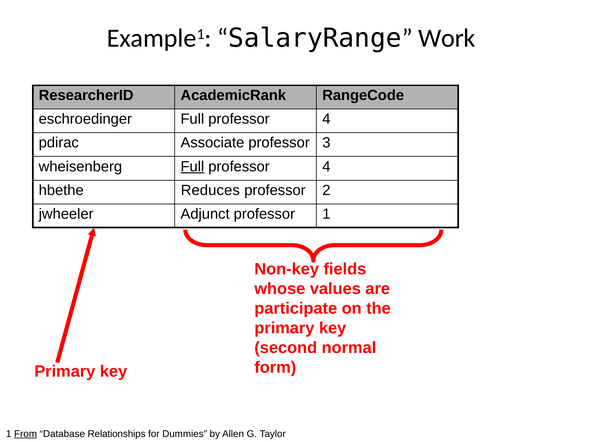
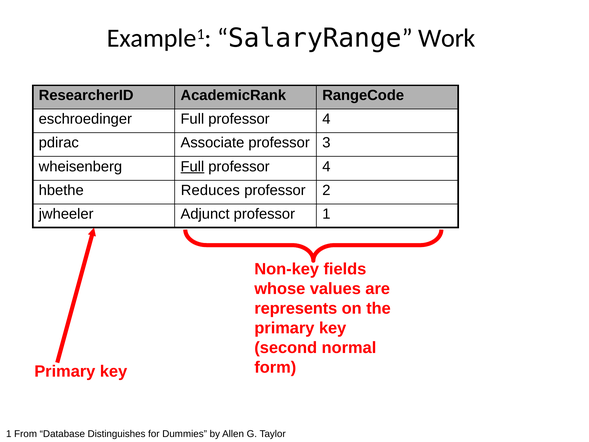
participate: participate -> represents (296, 308)
From underline: present -> none (26, 434)
Relationships: Relationships -> Distinguishes (117, 434)
